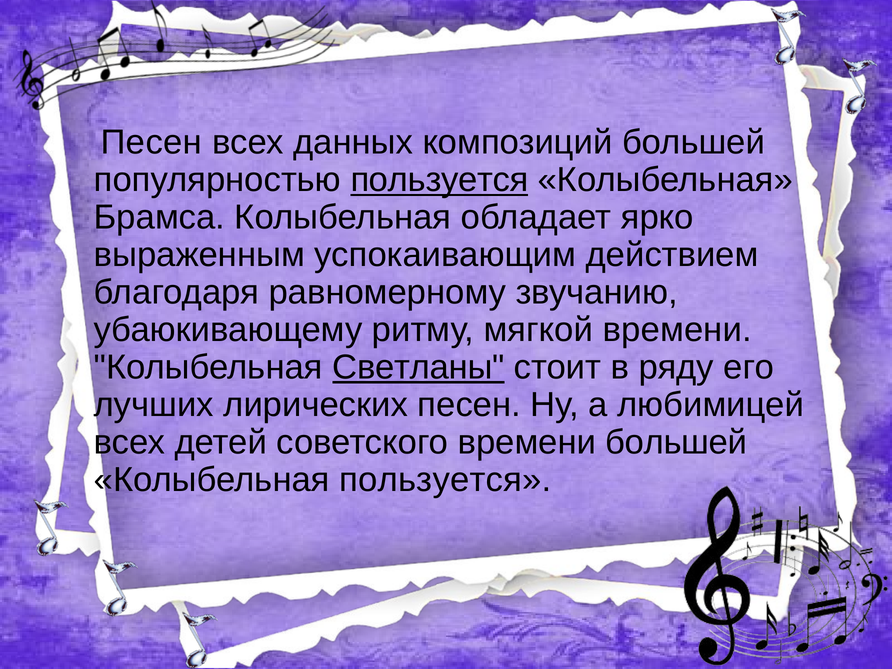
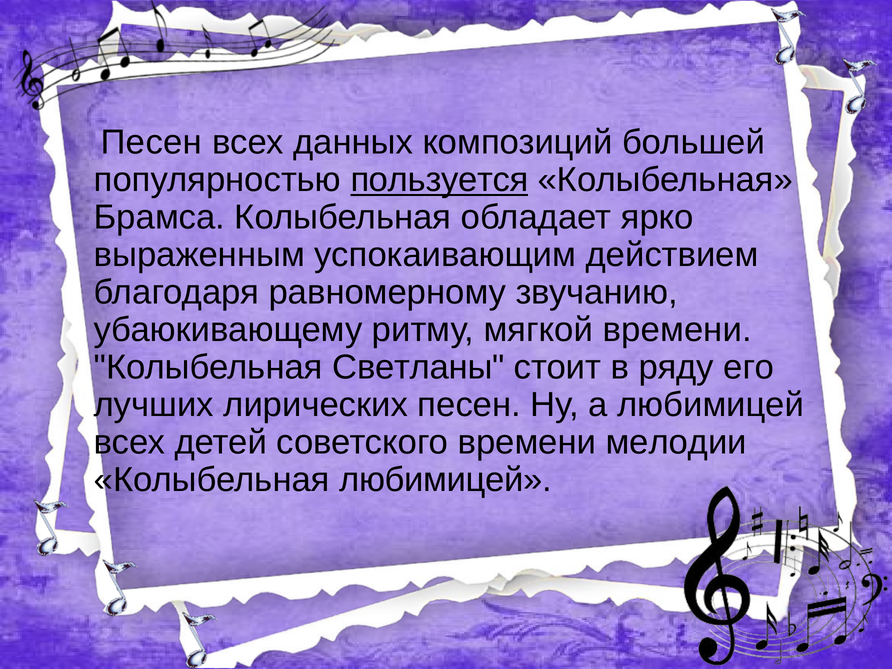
Светланы underline: present -> none (418, 367)
времени большей: большей -> мелодии (676, 442)
Колыбельная пользуется: пользуется -> любимицей (446, 480)
